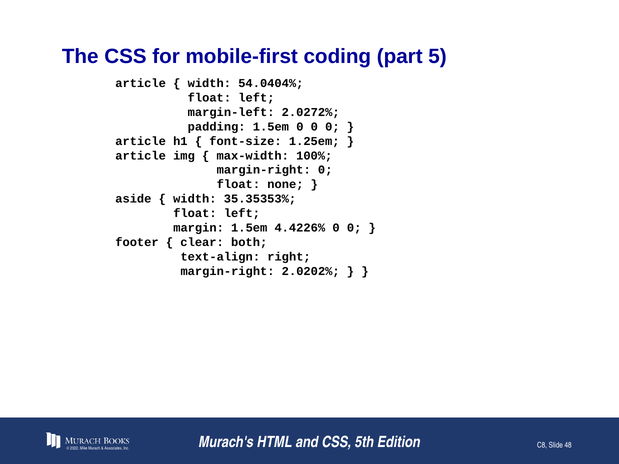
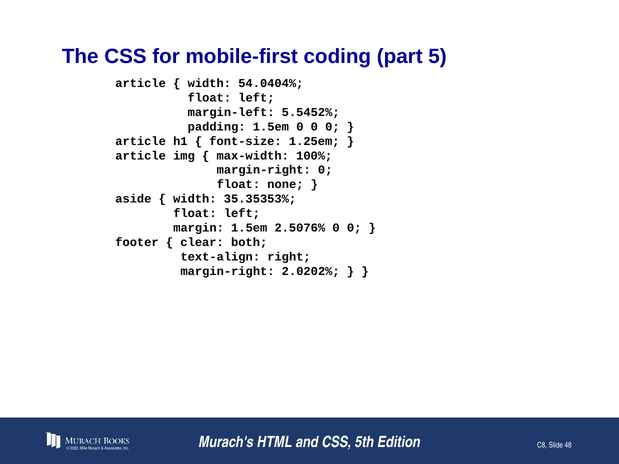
2.0272%: 2.0272% -> 5.5452% (311, 112)
4.4226%: 4.4226% -> 2.5076% (300, 228)
